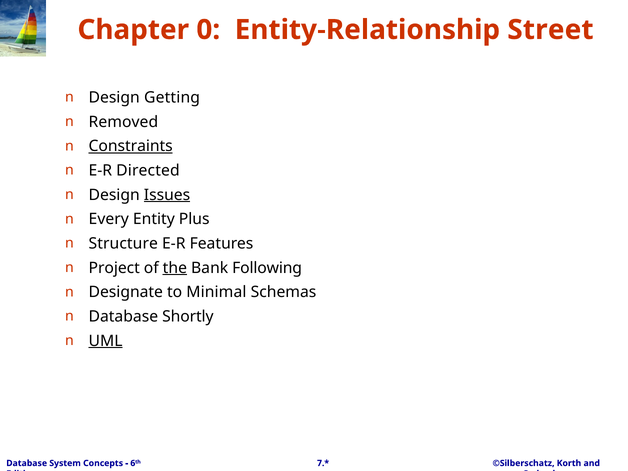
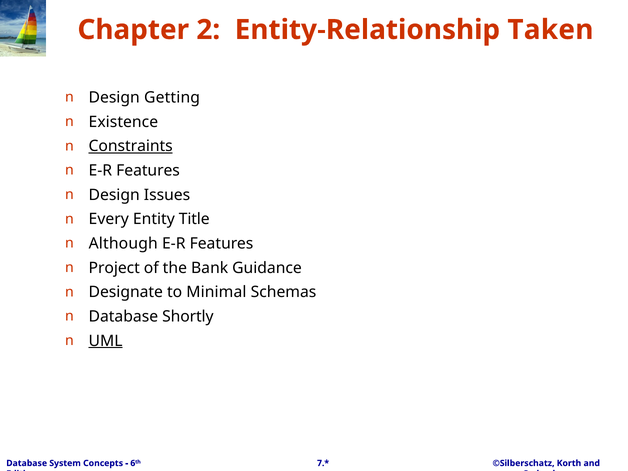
0: 0 -> 2 (208, 30)
Street: Street -> Taken (550, 30)
Removed: Removed -> Existence (123, 122)
Directed: Directed -> Features (148, 171)
Issues underline: present -> none (167, 195)
Plus: Plus -> Title (194, 219)
Structure: Structure -> Although (123, 244)
the underline: present -> none (175, 268)
Following: Following -> Guidance (267, 268)
